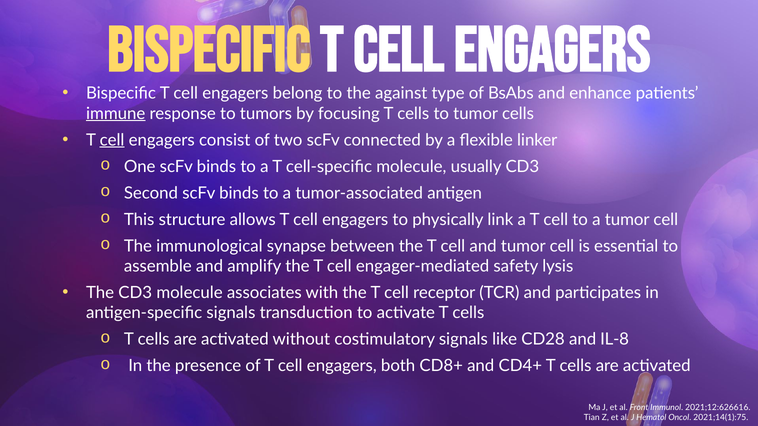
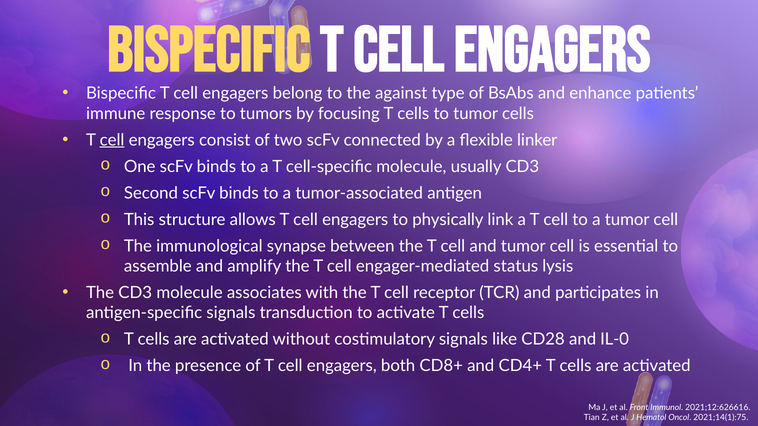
immune underline: present -> none (116, 114)
safety: safety -> status (516, 266)
IL-8: IL-8 -> IL-0 (615, 340)
